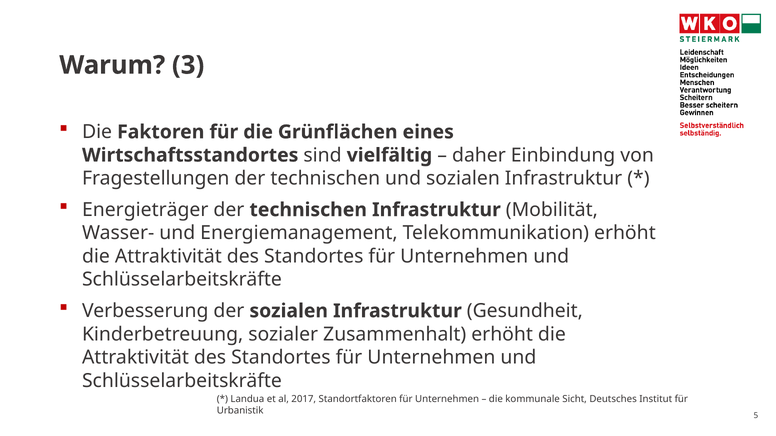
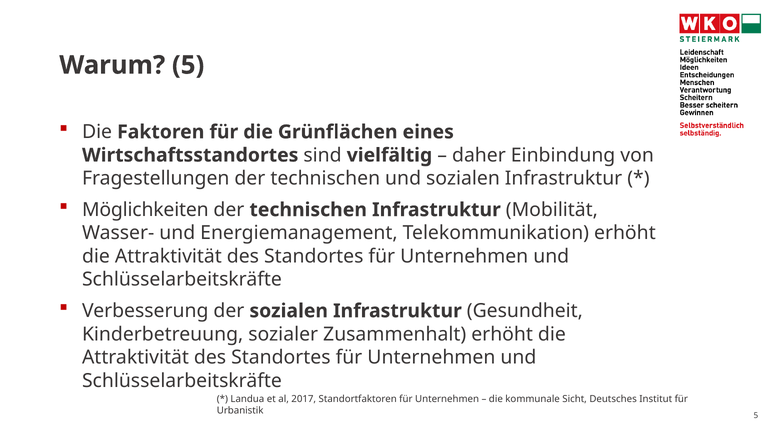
Warum 3: 3 -> 5 (188, 65)
Energieträger: Energieträger -> Möglichkeiten (145, 210)
